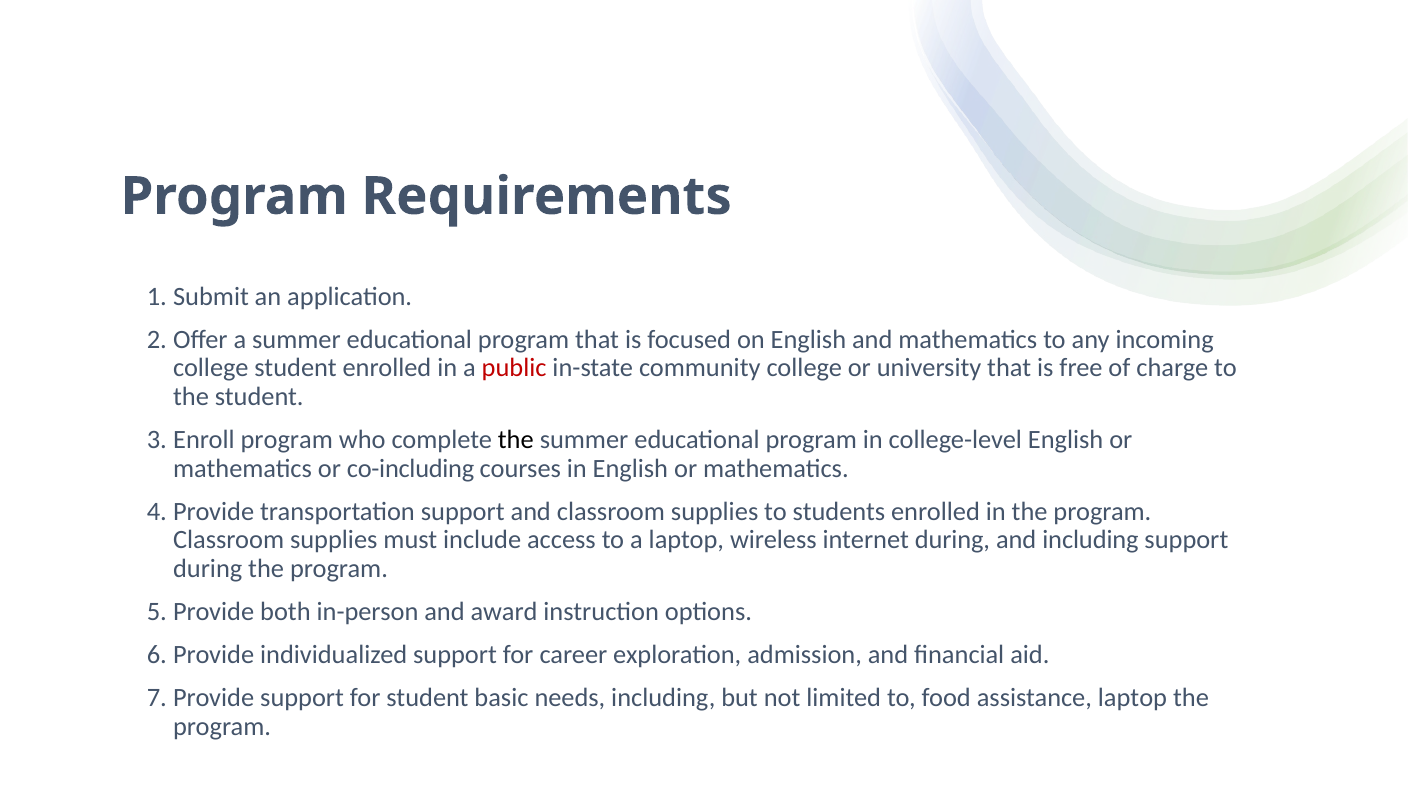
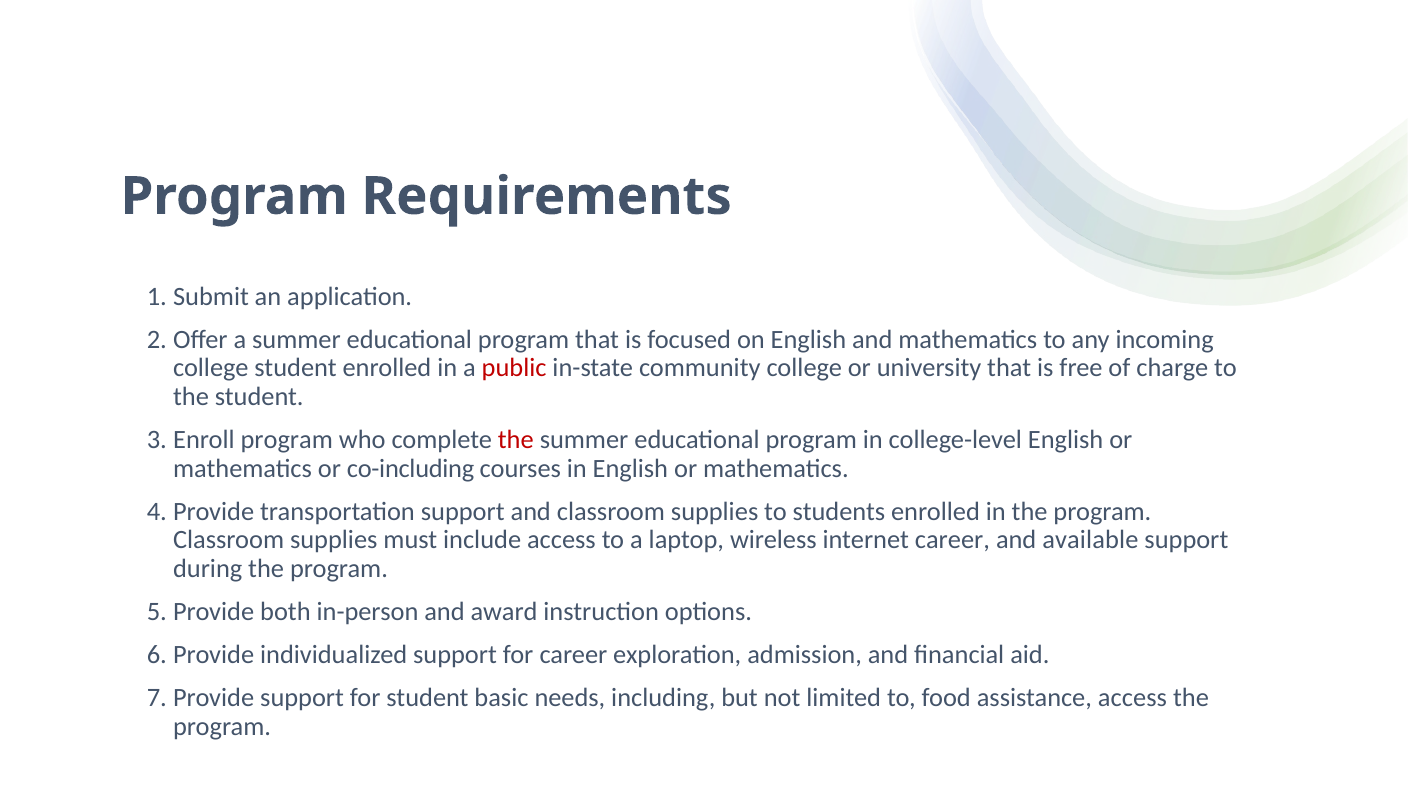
the colour: black -> red (516, 440)
internet during: during -> career (952, 540)
and including: including -> available (1090, 540)
assistance laptop: laptop -> access (1132, 698)
